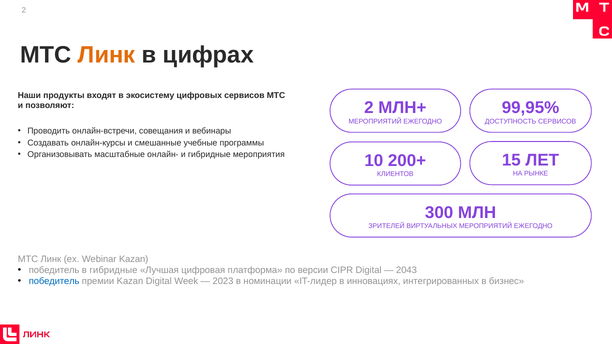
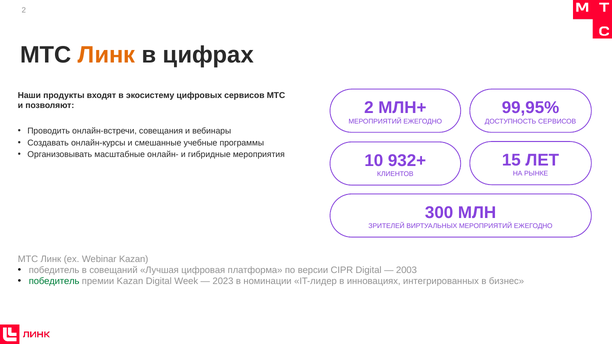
200+: 200+ -> 932+ (407, 161)
в гибридные: гибридные -> совещаний (114, 270)
2043: 2043 -> 2003 (406, 270)
победитель colour: blue -> green (54, 282)
